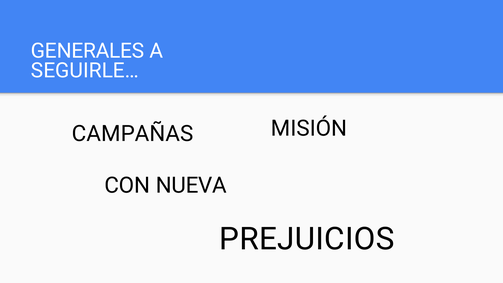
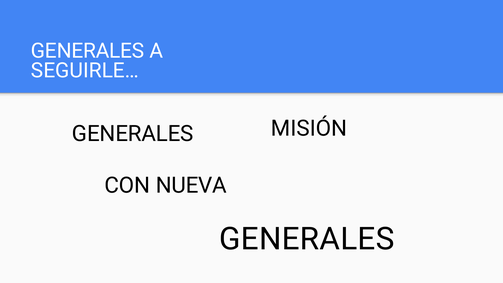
CAMPAÑAS: CAMPAÑAS -> GENERALES (133, 134)
PREJUICIOS: PREJUICIOS -> GENERALES (307, 239)
